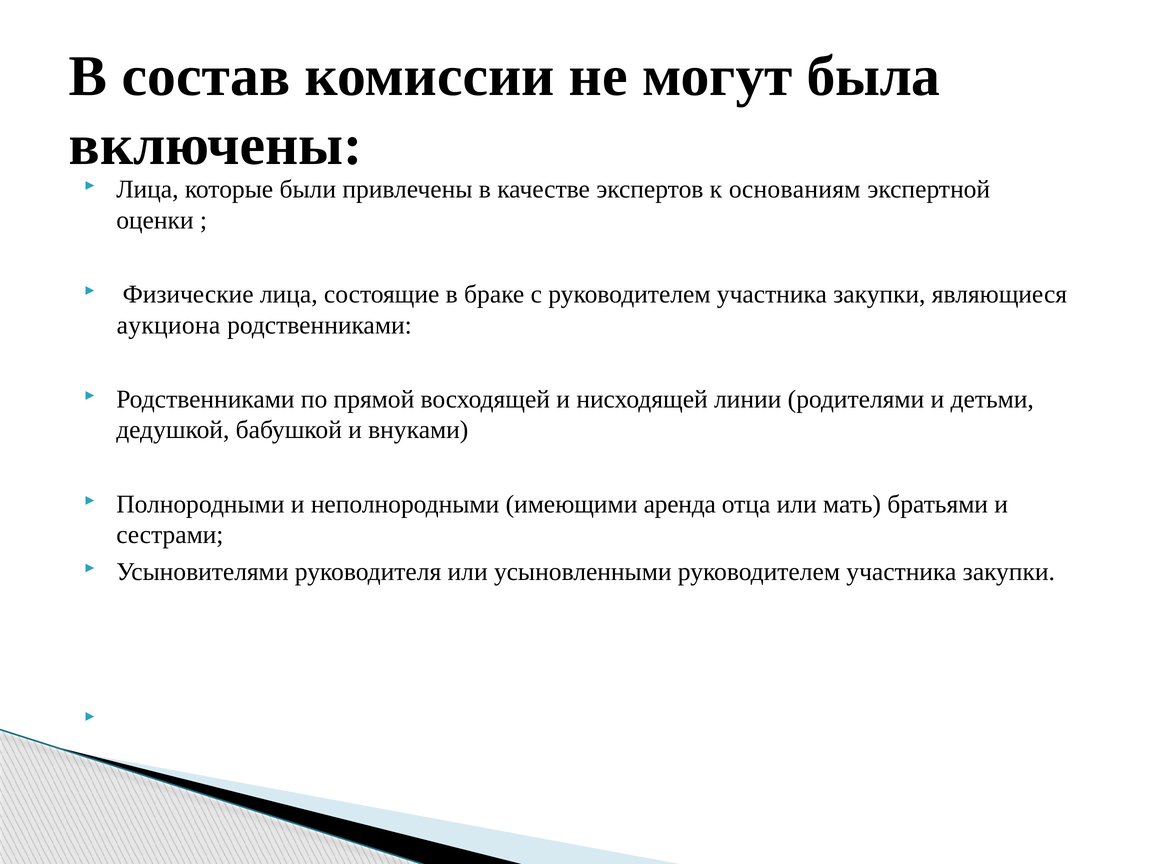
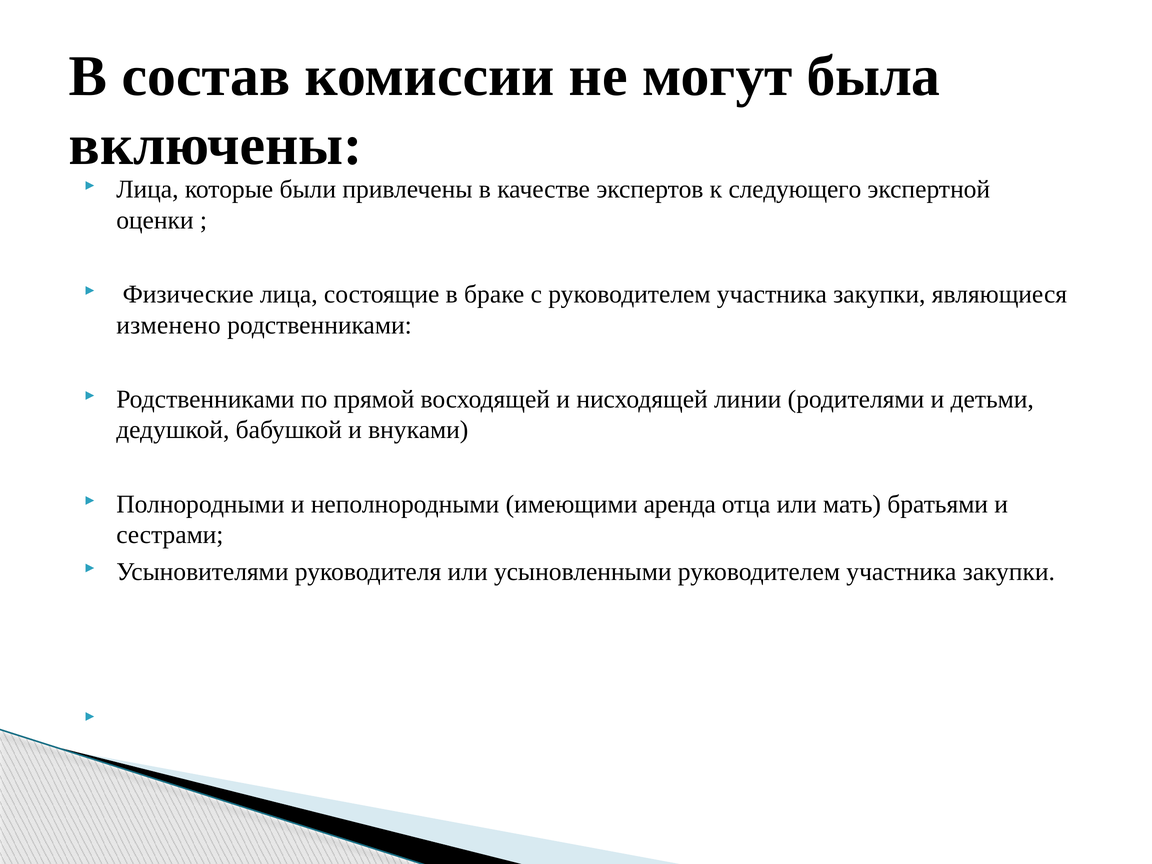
основаниям: основаниям -> следующего (795, 190)
аукциона: аукциона -> изменено (169, 325)
